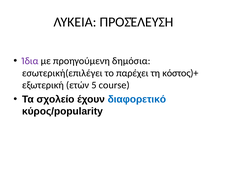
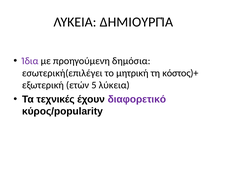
ΠΡΟΣΈΛΕΥΣΗ: ΠΡΟΣΈΛΕΥΣΗ -> ΔΗΜΙΟΥΡΓΊΑ (136, 22)
παρέχει: παρέχει -> μητρική (132, 73)
course: course -> λύκεια (114, 85)
σχολείο: σχολείο -> τεχνικές (56, 99)
διαφορετικό colour: blue -> purple (137, 99)
